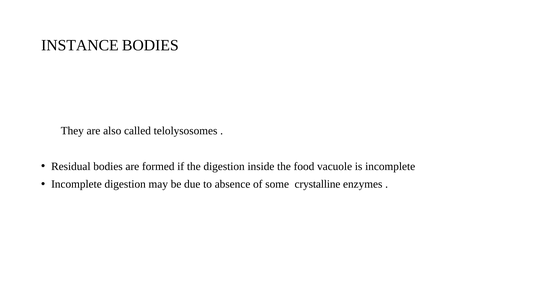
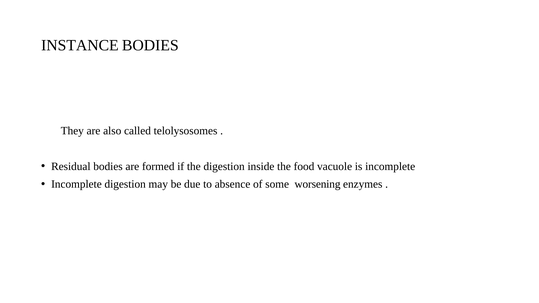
crystalline: crystalline -> worsening (318, 184)
